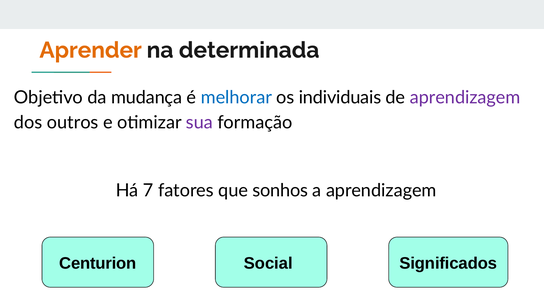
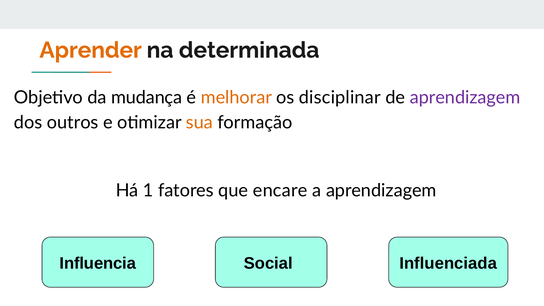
melhorar colour: blue -> orange (236, 98)
individuais: individuais -> disciplinar (340, 98)
sua colour: purple -> orange (199, 123)
7: 7 -> 1 (148, 191)
sonhos: sonhos -> encare (280, 191)
Centurion: Centurion -> Influencia (98, 263)
Significados: Significados -> Influenciada (448, 263)
